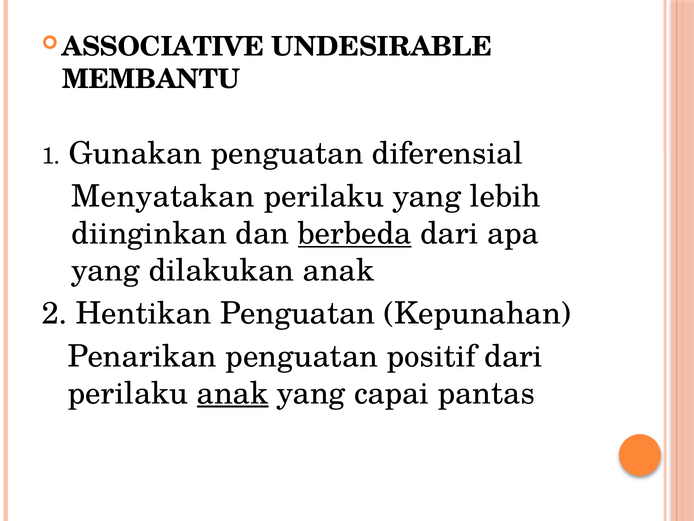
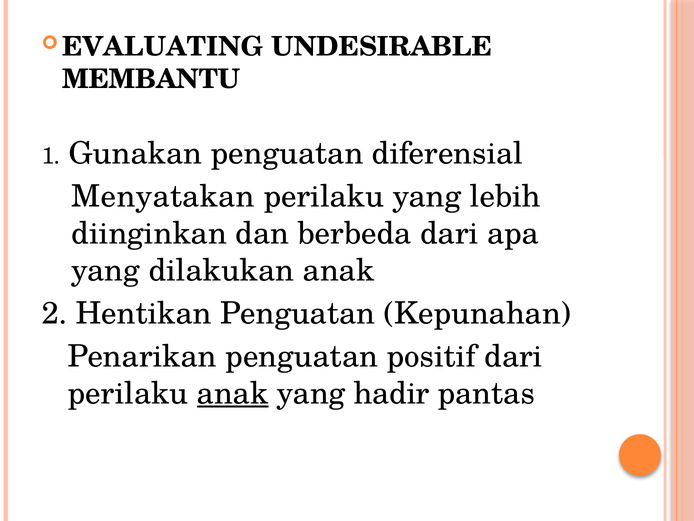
ASSOCIATIVE: ASSOCIATIVE -> EVALUATING (163, 47)
berbeda underline: present -> none (355, 233)
capai: capai -> hadir (392, 393)
